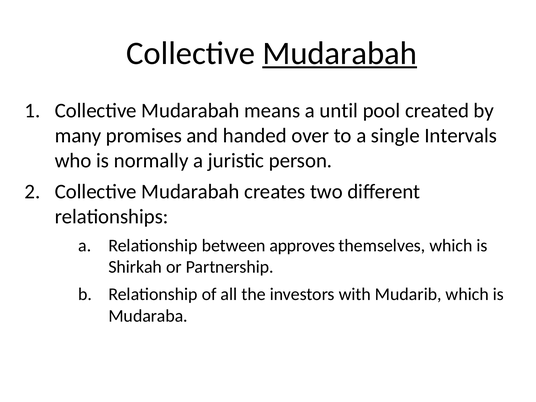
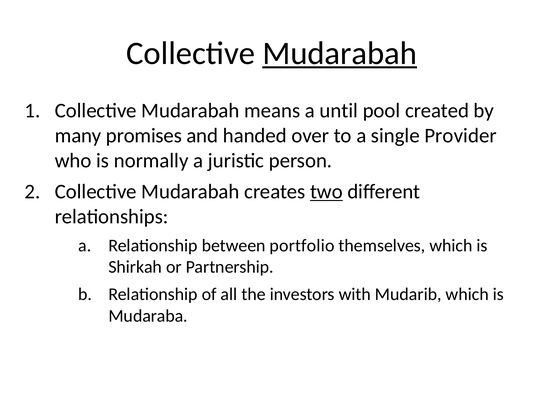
Intervals: Intervals -> Provider (461, 136)
two underline: none -> present (326, 192)
approves: approves -> portfolio (302, 246)
